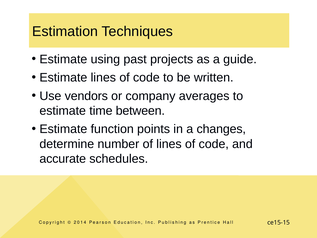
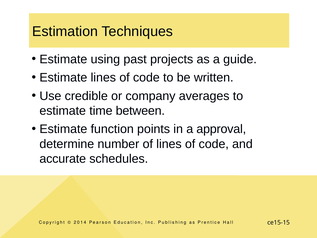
vendors: vendors -> credible (86, 96)
changes: changes -> approval (221, 129)
